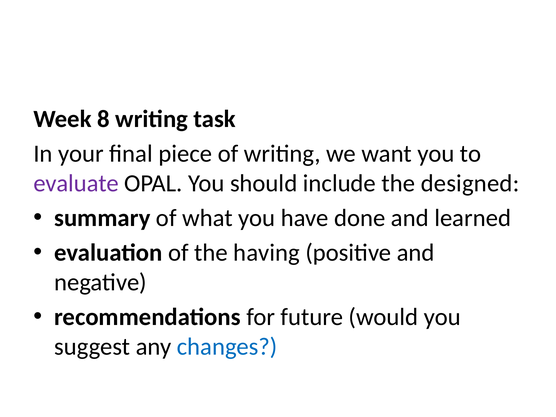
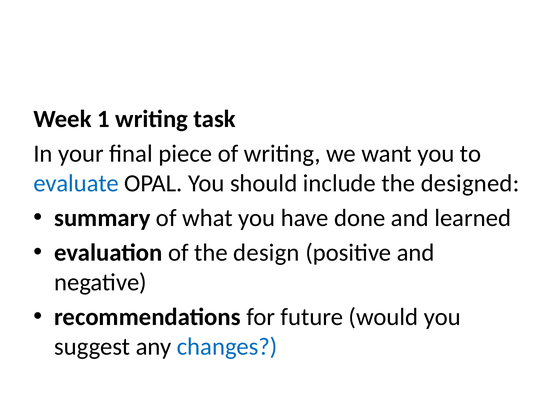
8: 8 -> 1 (103, 119)
evaluate colour: purple -> blue (76, 183)
having: having -> design (266, 253)
